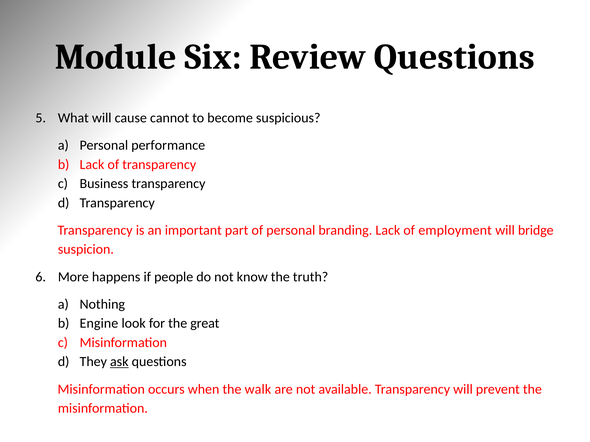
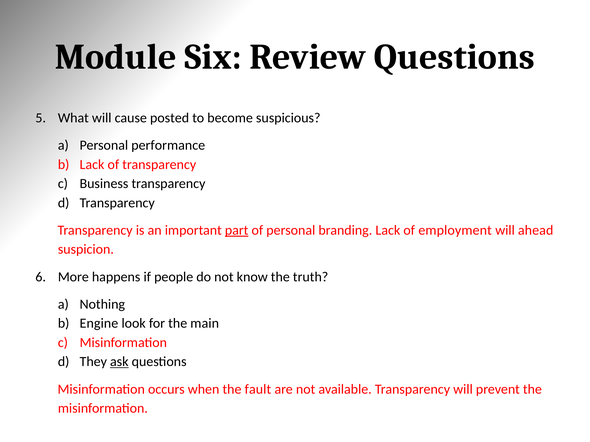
cannot: cannot -> posted (170, 118)
part underline: none -> present (237, 230)
bridge: bridge -> ahead (536, 230)
great: great -> main (205, 324)
walk: walk -> fault (258, 390)
